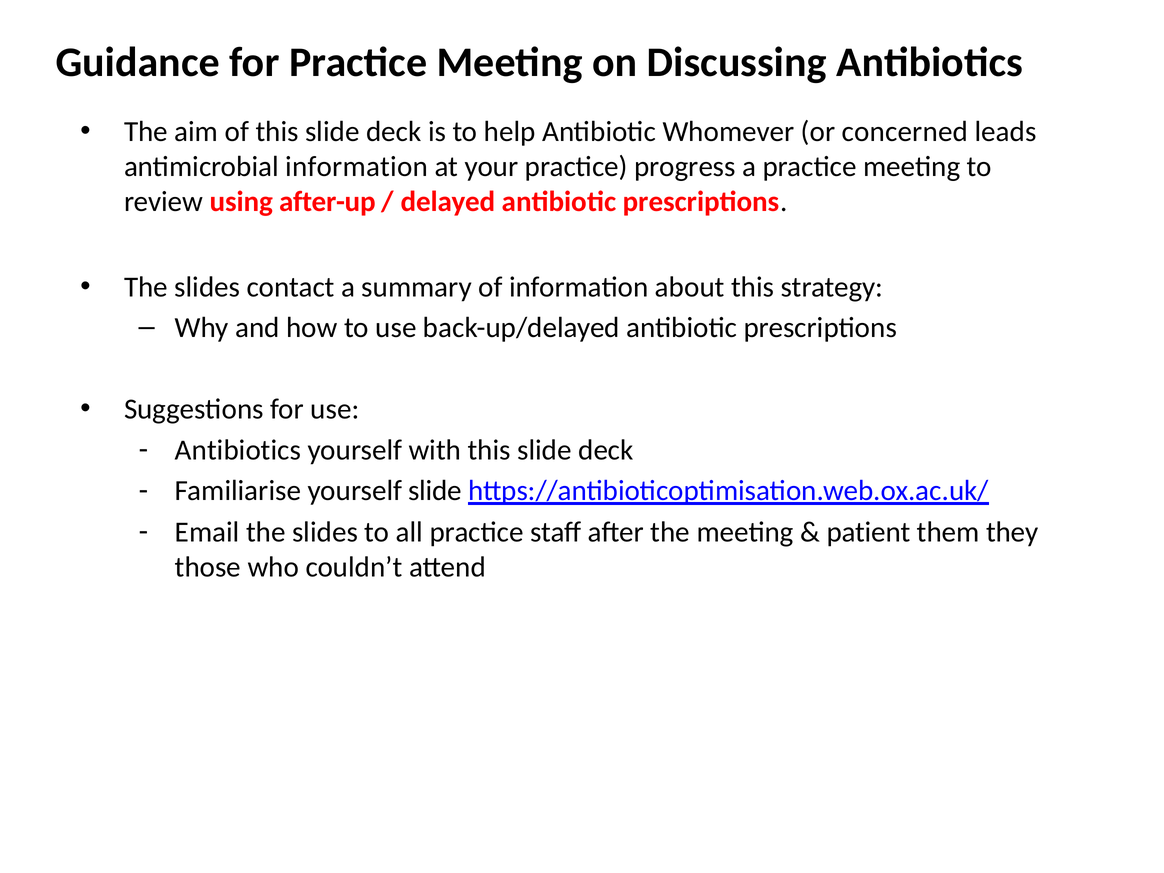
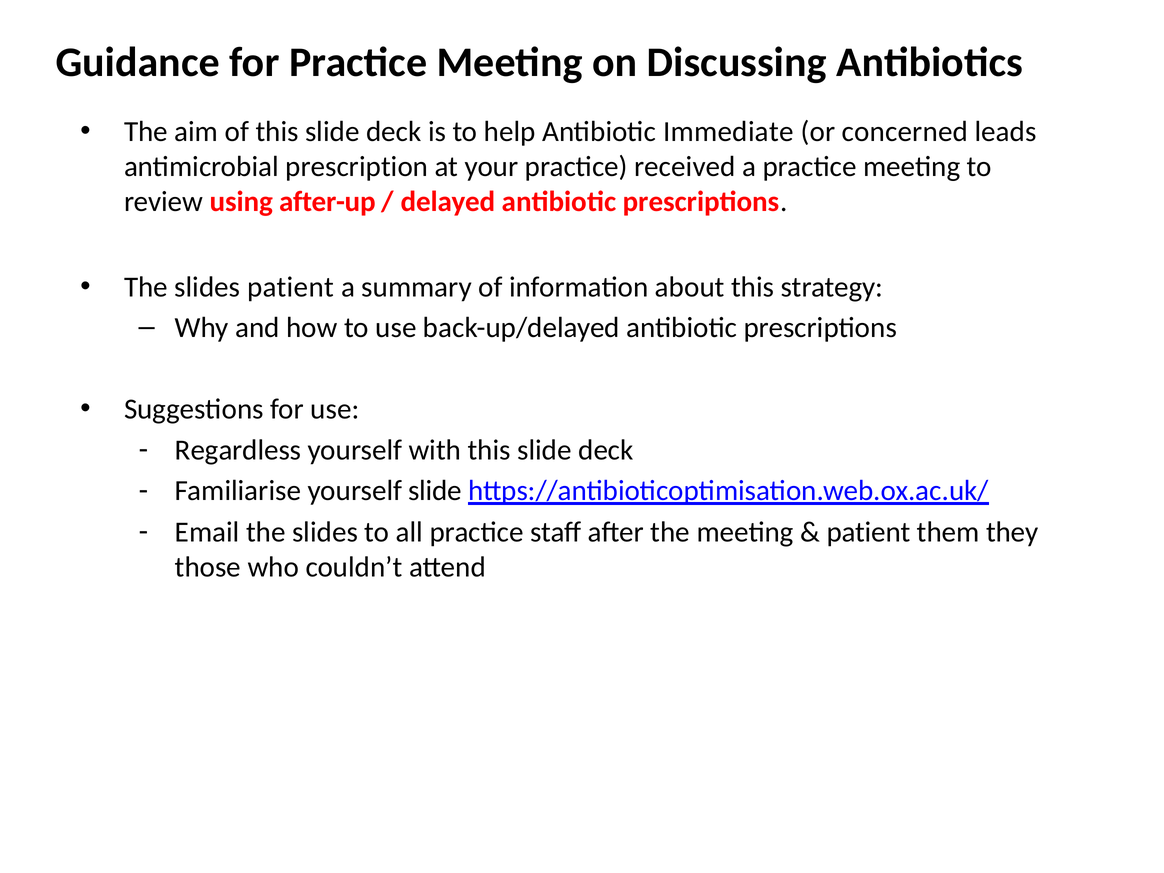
Whomever: Whomever -> Immediate (728, 132)
antimicrobial information: information -> prescription (357, 167)
progress: progress -> received (685, 167)
slides contact: contact -> patient (290, 287)
Antibiotics: Antibiotics -> Regardless (238, 450)
